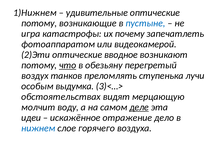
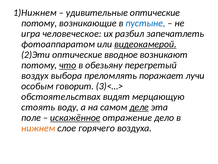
катастрофы: катастрофы -> человеческое (72, 34)
почему: почему -> разбил (130, 34)
видеокамерой underline: none -> present (145, 44)
танков: танков -> выбора (66, 76)
ступенька: ступенька -> поражает (161, 76)
выдумка: выдумка -> говорит (75, 86)
молчит: молчит -> стоять (38, 107)
идеи: идеи -> поле (31, 117)
искажённое underline: none -> present (75, 117)
нижнем colour: blue -> orange (38, 128)
